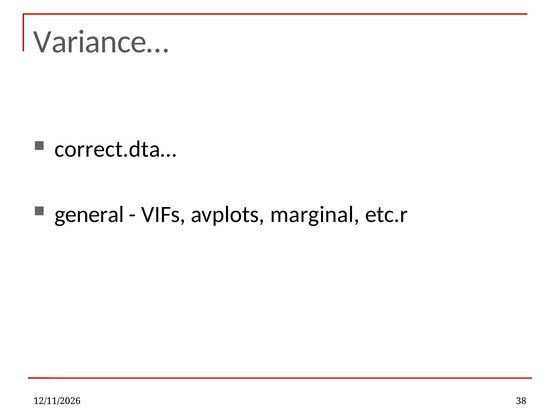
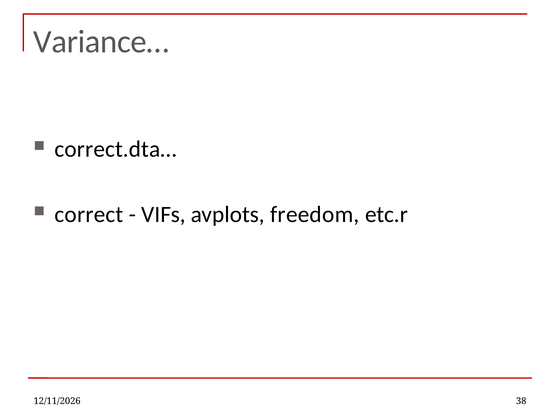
general: general -> correct (89, 214)
marginal: marginal -> freedom (315, 214)
